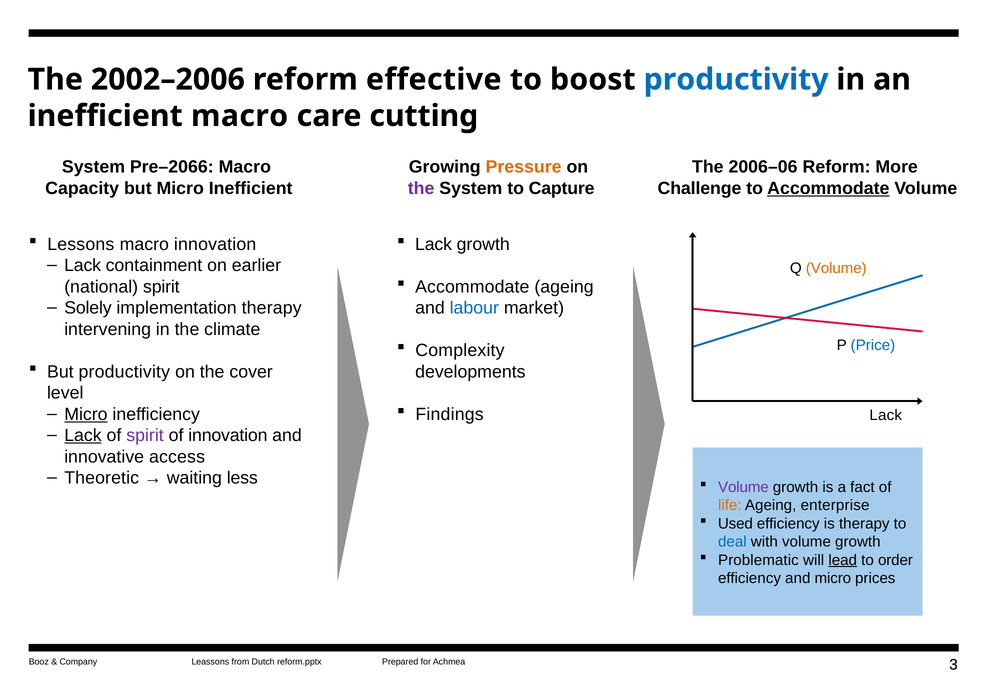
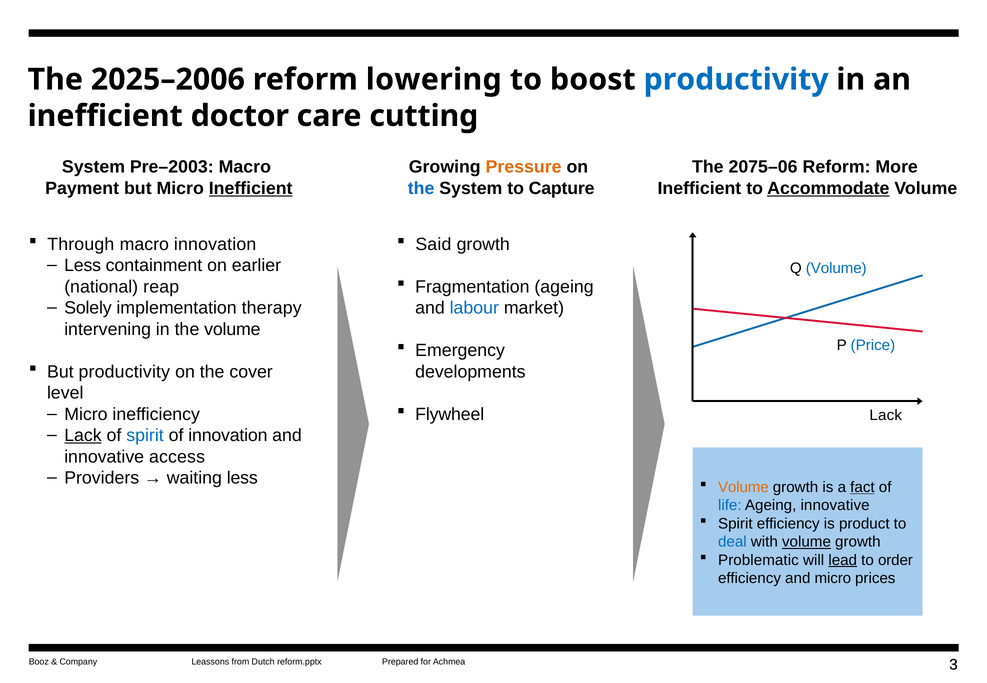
2002–2006: 2002–2006 -> 2025–2006 (168, 80)
effective: effective -> lowering (434, 80)
inefficient macro: macro -> doctor (240, 116)
Pre–2066: Pre–2066 -> Pre–2003 (172, 167)
2006–06: 2006–06 -> 2075–06 (763, 167)
Capacity: Capacity -> Payment (82, 188)
Inefficient underline: none -> present (251, 188)
the colour: purple -> blue (421, 188)
Challenge: Challenge -> Inefficient (699, 188)
Lessons: Lessons -> Through (81, 244)
Lack: Lack -> Said (433, 244)
Lack: Lack -> Less (83, 266)
Volume colour: orange -> blue (836, 268)
Accommodate: Accommodate -> Fragmentation (472, 287)
national spirit: spirit -> reap (161, 287)
the climate: climate -> volume (232, 329)
Complexity: Complexity -> Emergency (460, 351)
Findings: Findings -> Flywheel (450, 414)
Micro underline: present -> none (86, 414)
spirit colour: purple -> blue (145, 436)
Theoretic: Theoretic -> Providers (102, 478)
Volume colour: purple -> orange (743, 487)
fact underline: none -> present (862, 487)
life colour: orange -> blue (730, 506)
Ageing enterprise: enterprise -> innovative (835, 506)
Used: Used -> Spirit (735, 524)
is therapy: therapy -> product (864, 524)
volume underline: none -> present (806, 542)
